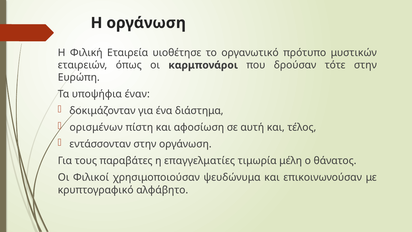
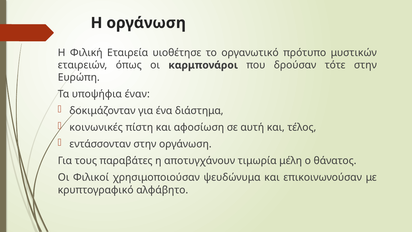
ορισμένων: ορισμένων -> κοινωνικές (96, 127)
επαγγελματίες: επαγγελματίες -> αποτυγχάνουν (200, 161)
